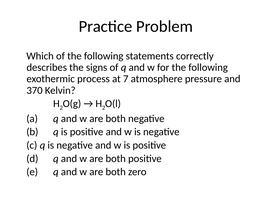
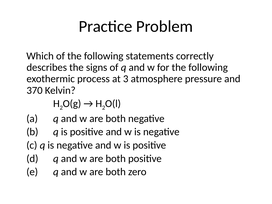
7: 7 -> 3 (126, 79)
